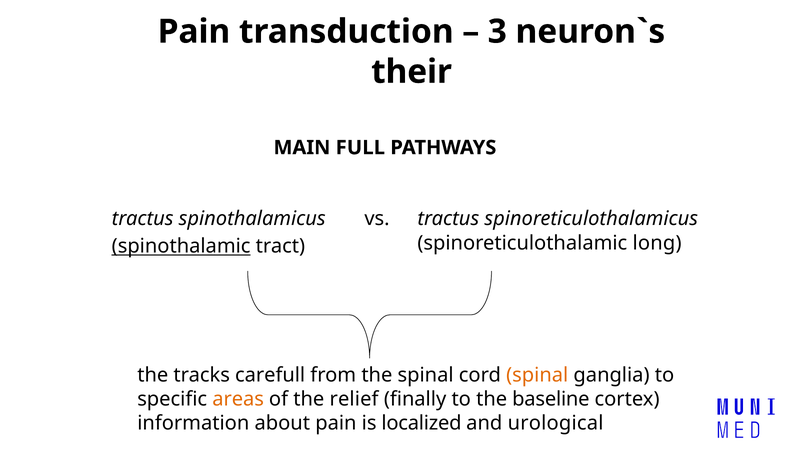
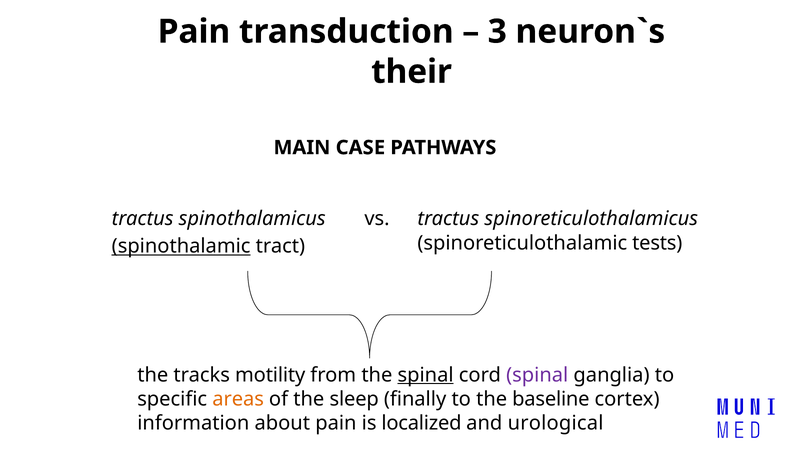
FULL: FULL -> CASE (360, 148)
long: long -> tests (657, 243)
carefull: carefull -> motility (270, 375)
spinal underline: none -> present (426, 375)
spinal colour: orange -> purple (537, 375)
relief: relief -> sleep (354, 399)
